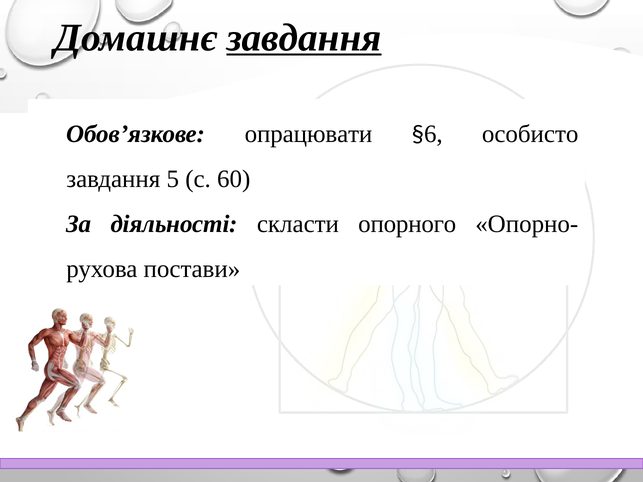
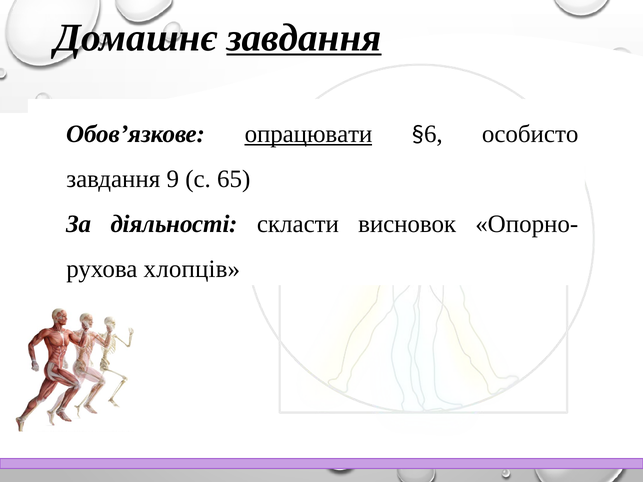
опрацювати underline: none -> present (308, 134)
5: 5 -> 9 (173, 179)
60: 60 -> 65 (234, 179)
опорного: опорного -> висновок (407, 224)
постави: постави -> хлопців (192, 269)
